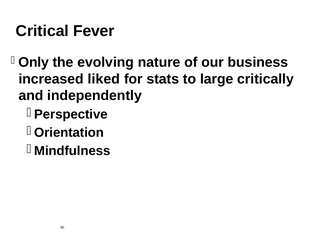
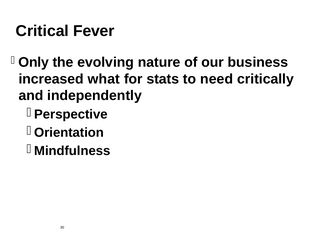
liked: liked -> what (104, 79)
large: large -> need (217, 79)
